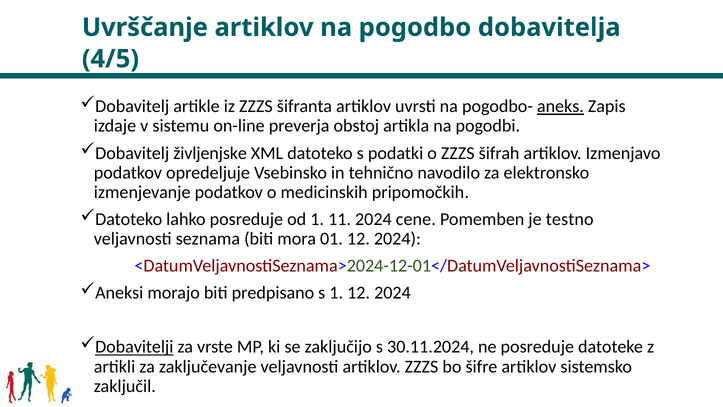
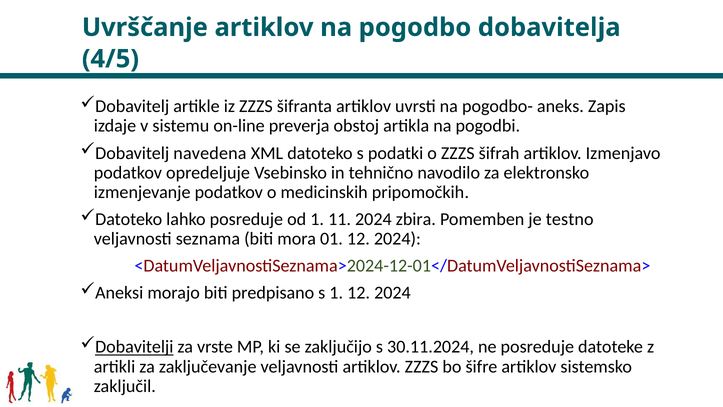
aneks underline: present -> none (560, 106)
življenjske: življenjske -> navedena (210, 153)
cene: cene -> zbira (416, 219)
